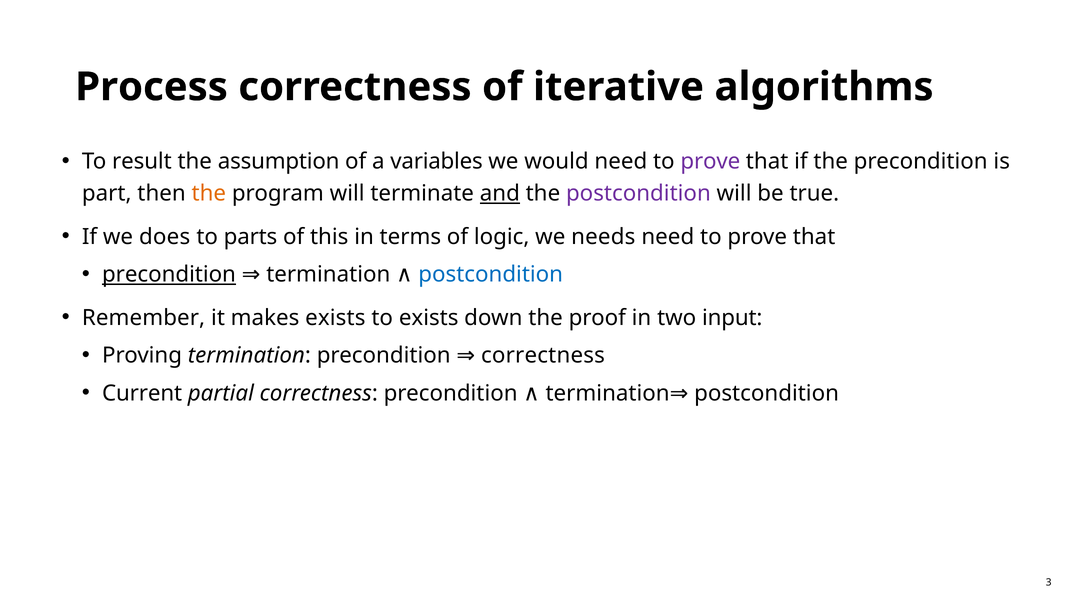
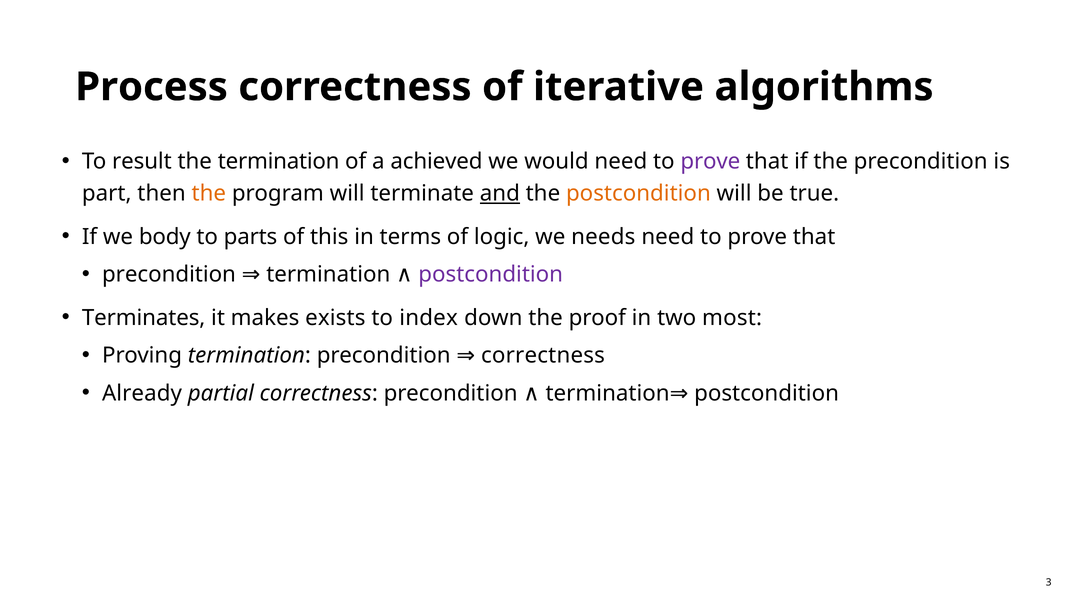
the assumption: assumption -> termination (279, 162)
variables: variables -> achieved (436, 162)
postcondition colour: purple -> orange (638, 194)
does: does -> body (165, 237)
precondition underline: present -> none (169, 275)
postcondition colour: blue -> purple (491, 275)
Remember: Remember -> Terminates (144, 318)
to exists: exists -> index (429, 318)
input: input -> most (732, 318)
Current: Current -> Already (142, 393)
